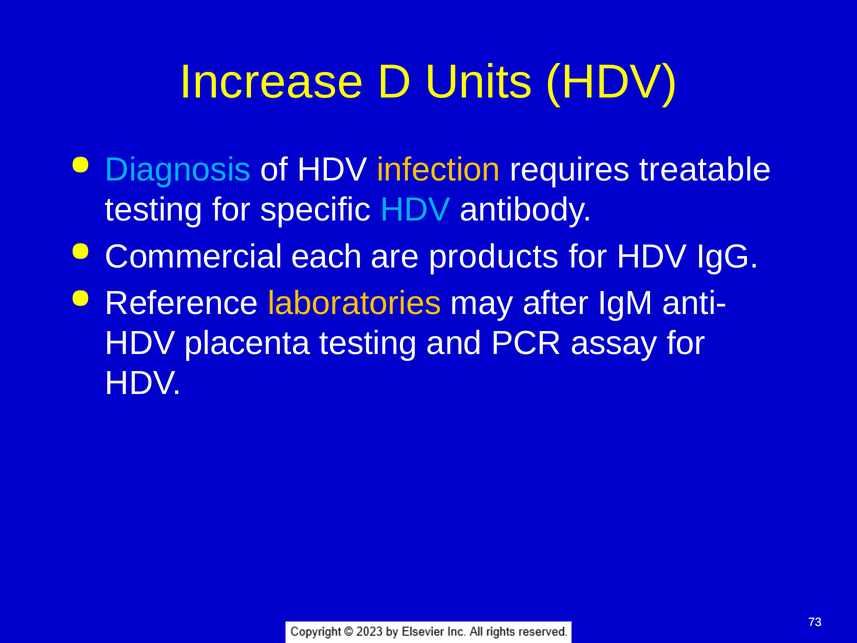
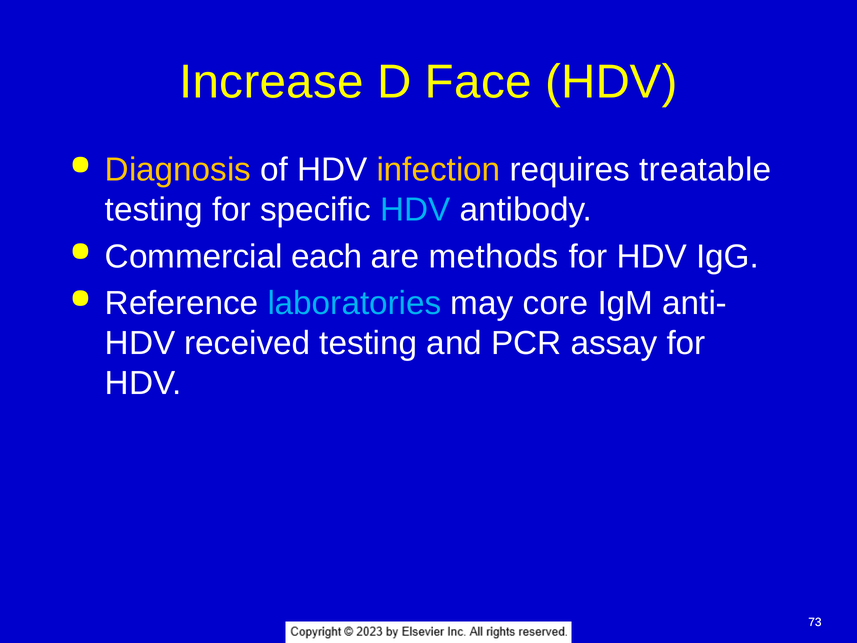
Units: Units -> Face (478, 82)
Diagnosis colour: light blue -> yellow (178, 170)
products: products -> methods (494, 256)
laboratories colour: yellow -> light blue (354, 303)
after: after -> core (555, 303)
placenta: placenta -> received (247, 343)
